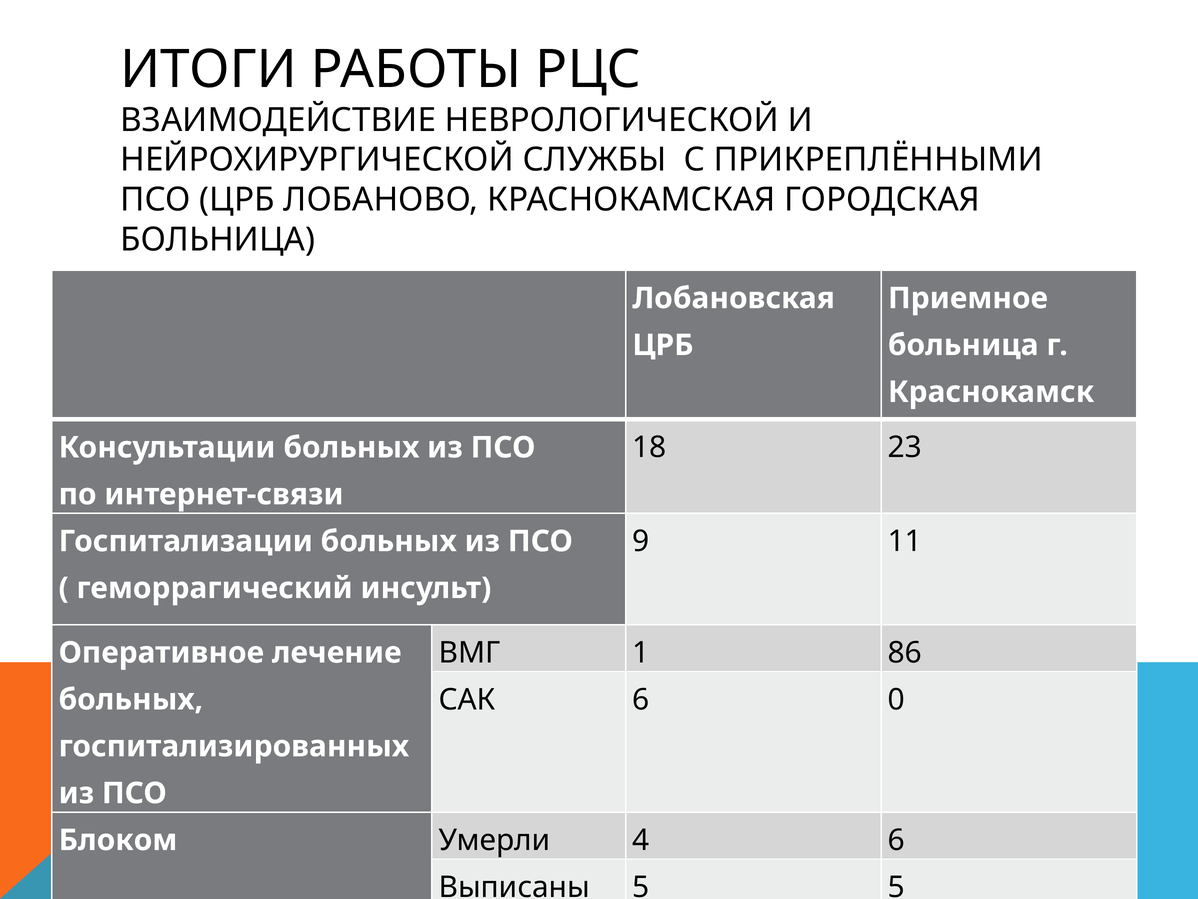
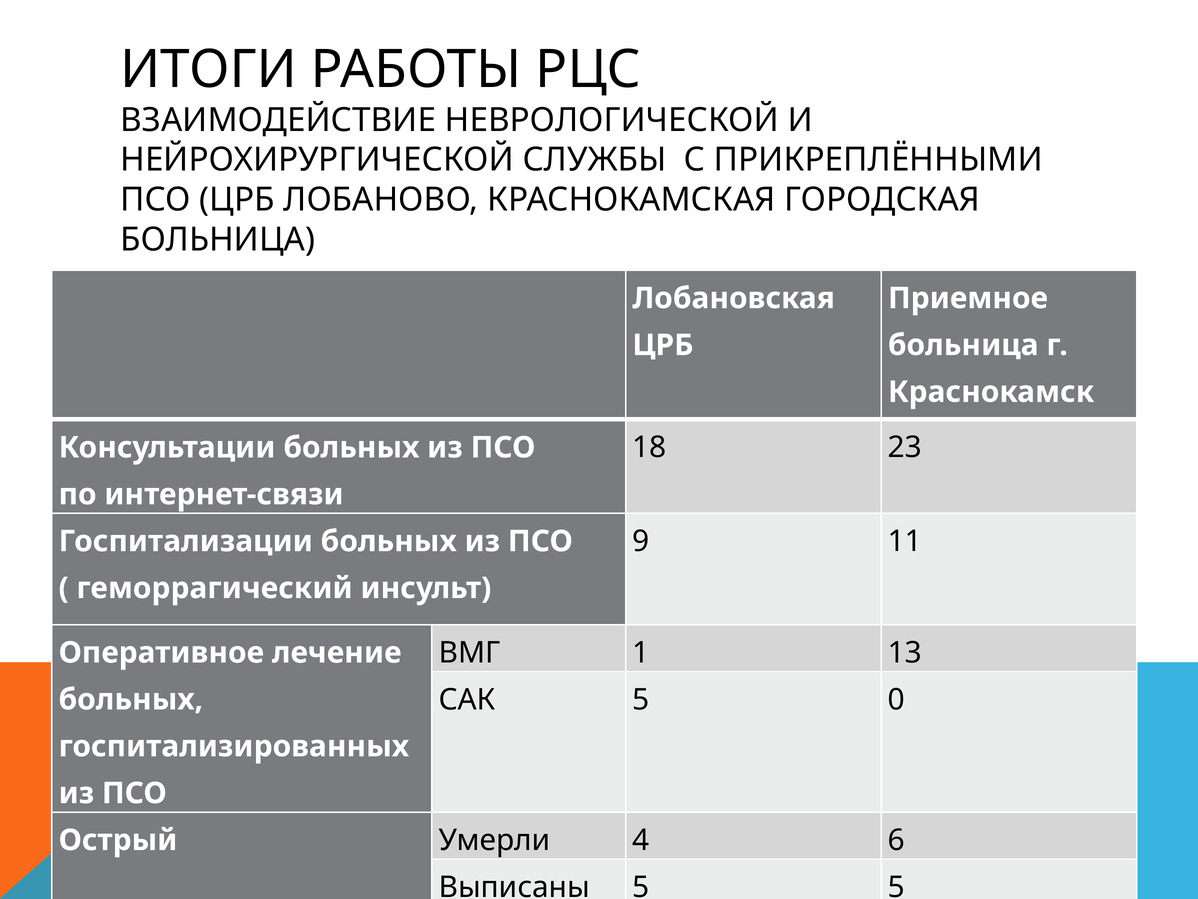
86: 86 -> 13 (905, 652)
САК 6: 6 -> 5 (641, 699)
Блоком: Блоком -> Острый (118, 840)
